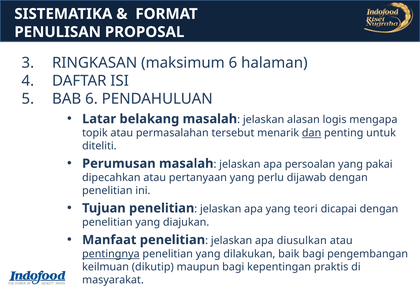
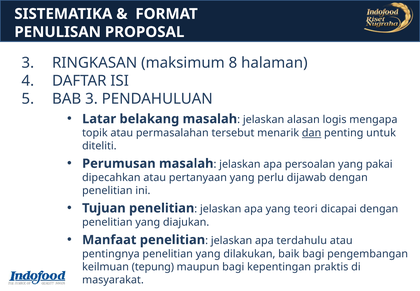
maksimum 6: 6 -> 8 (233, 63)
BAB 6: 6 -> 3 (91, 99)
diusulkan: diusulkan -> terdahulu (302, 240)
pentingnya underline: present -> none (111, 254)
dikutip: dikutip -> tepung (153, 267)
